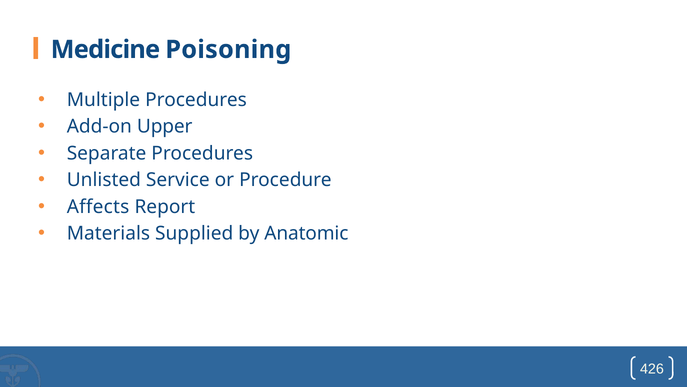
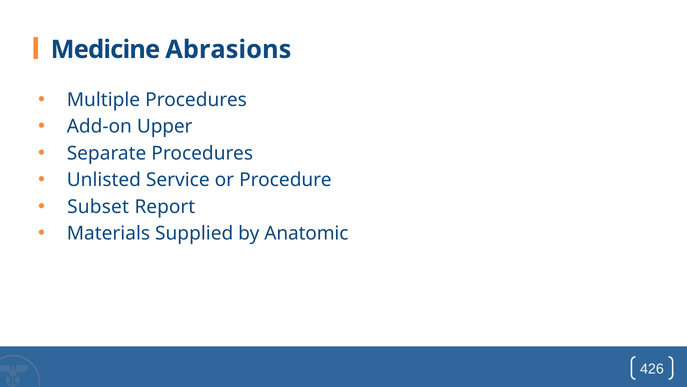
Poisoning: Poisoning -> Abrasions (228, 49)
Affects: Affects -> Subset (98, 207)
